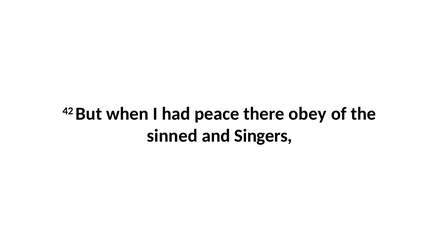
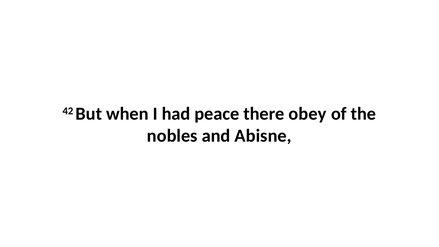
sinned: sinned -> nobles (172, 136)
Singers: Singers -> Abisne (263, 136)
